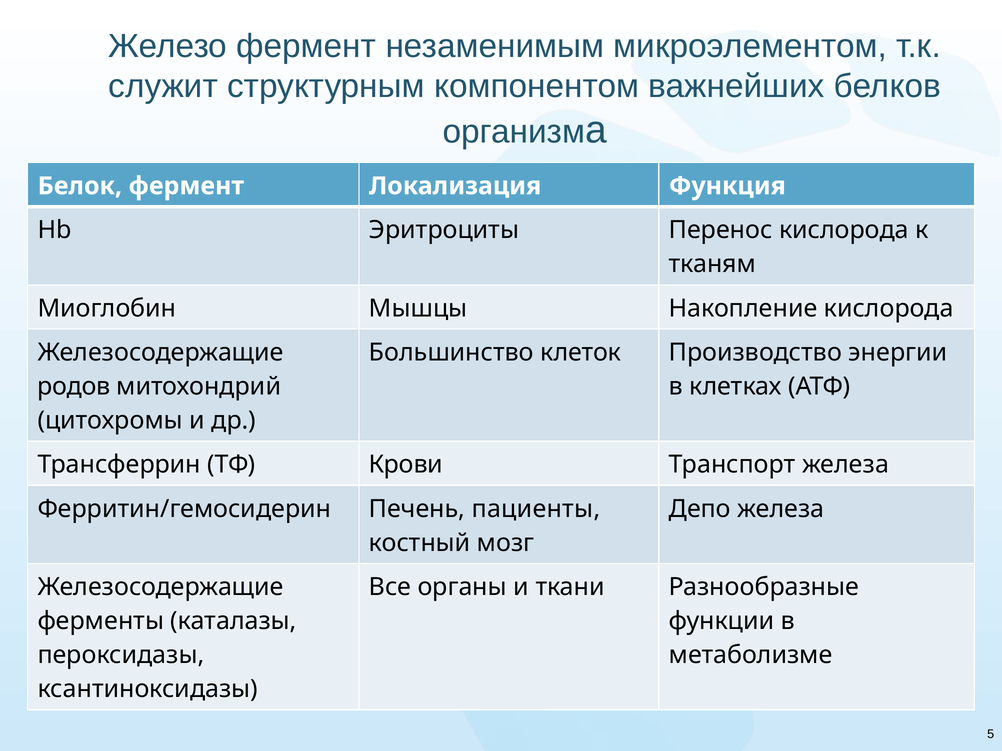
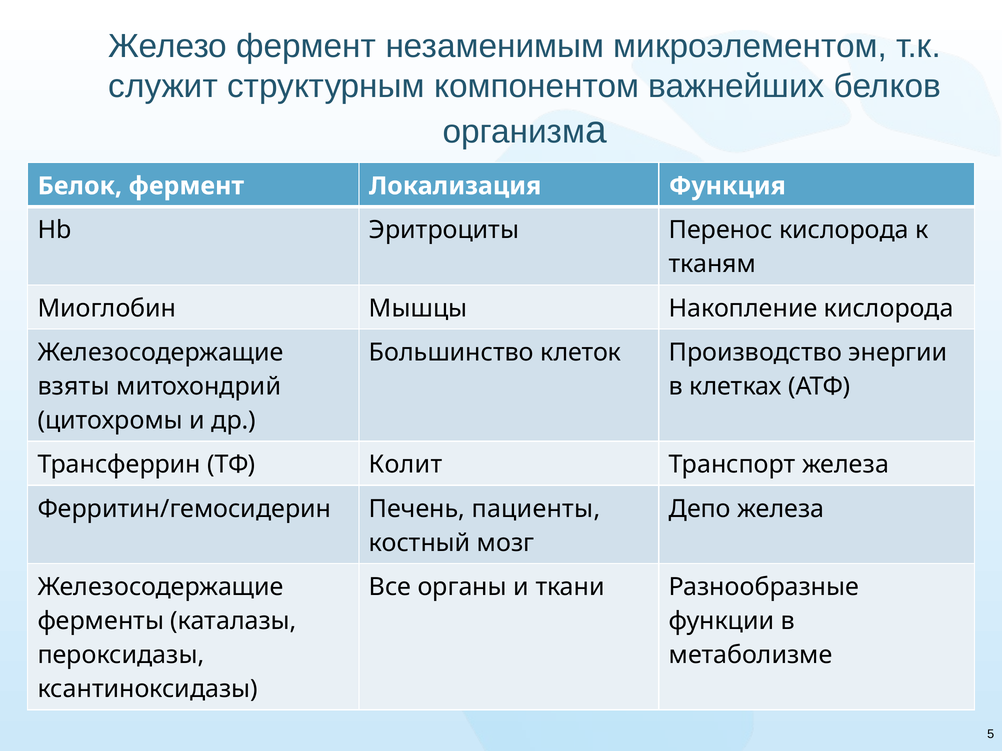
родов: родов -> взяты (74, 387)
Крови: Крови -> Колит (406, 465)
